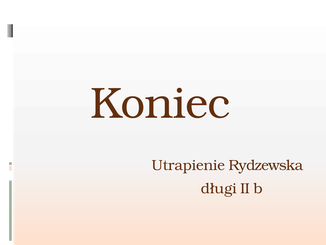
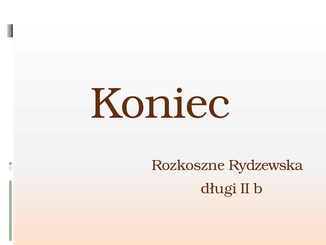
Utrapienie: Utrapienie -> Rozkoszne (188, 165)
